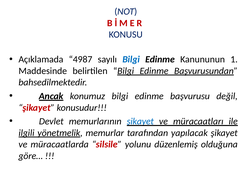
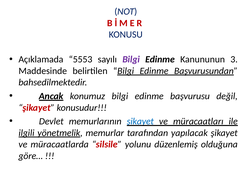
4987: 4987 -> 5553 (81, 59)
Bilgi colour: blue -> purple (131, 59)
1: 1 -> 3 (234, 59)
